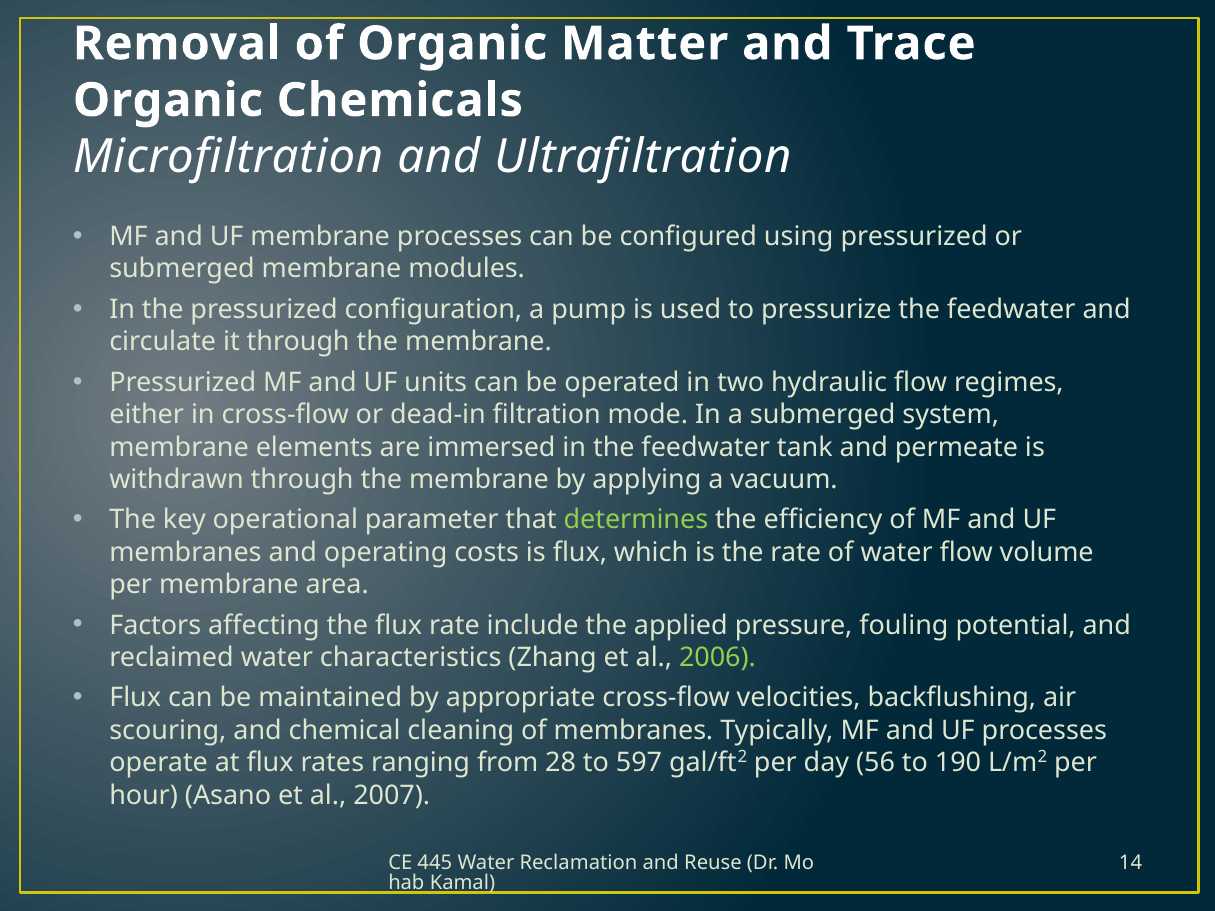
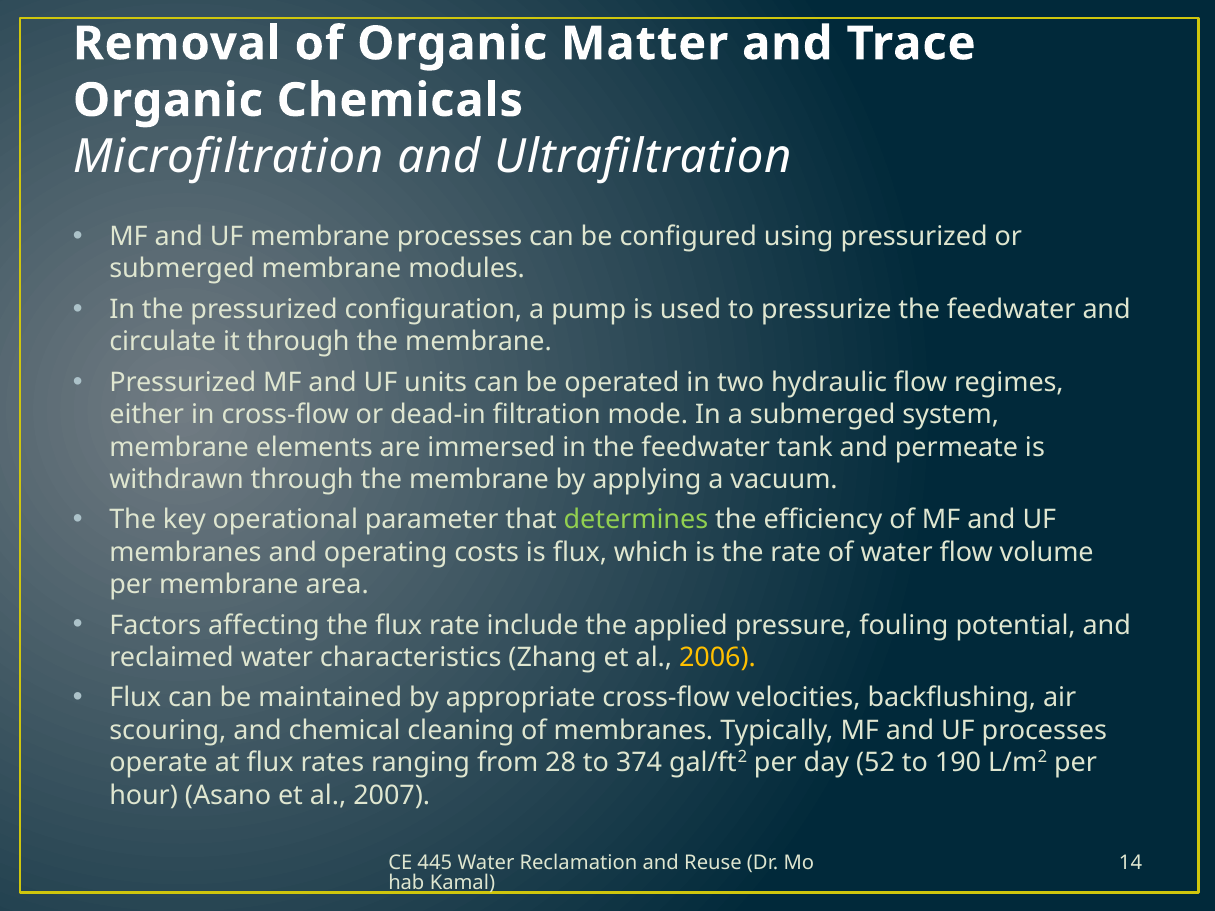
2006 colour: light green -> yellow (717, 658)
597: 597 -> 374 (639, 763)
56: 56 -> 52 (876, 763)
